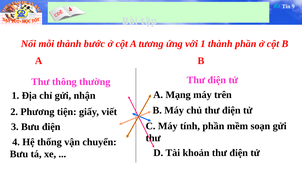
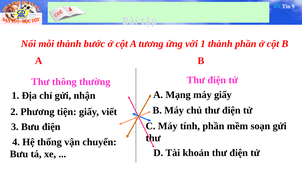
máy trên: trên -> giấy (223, 95)
